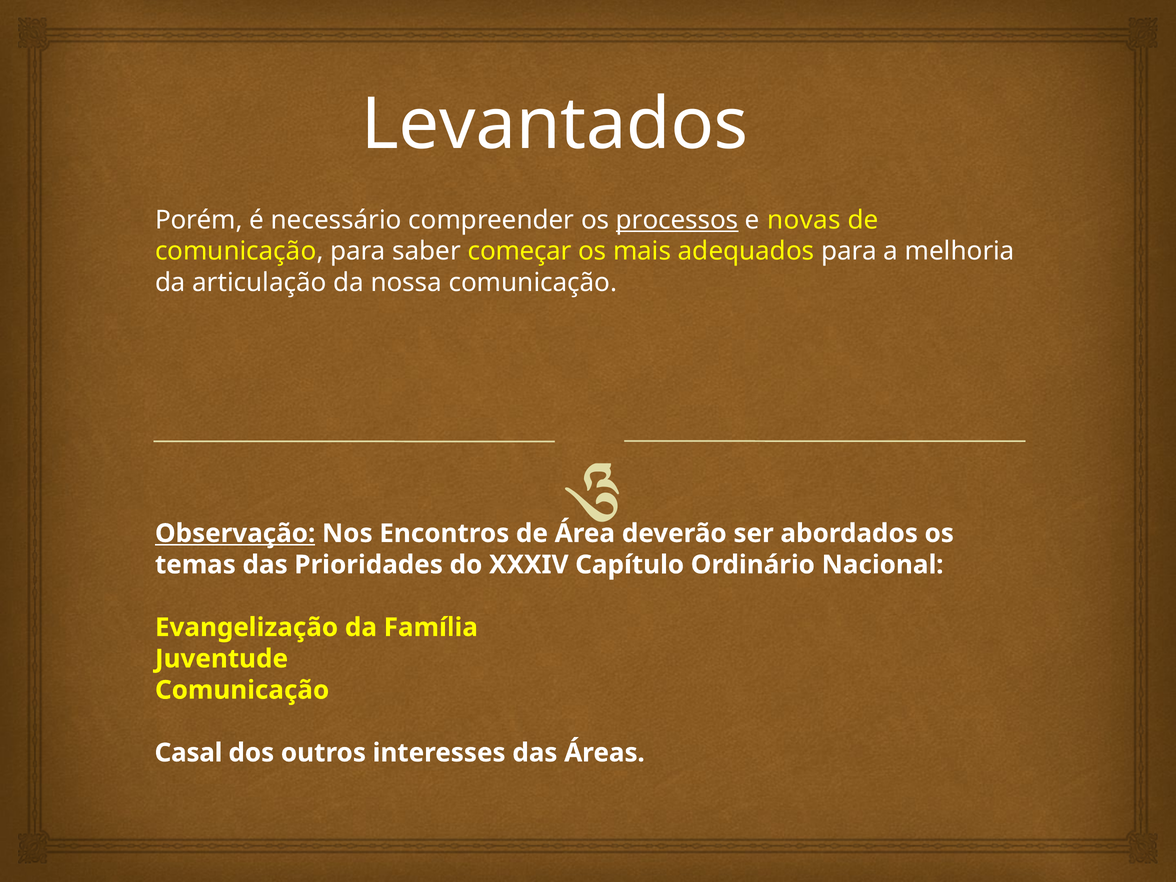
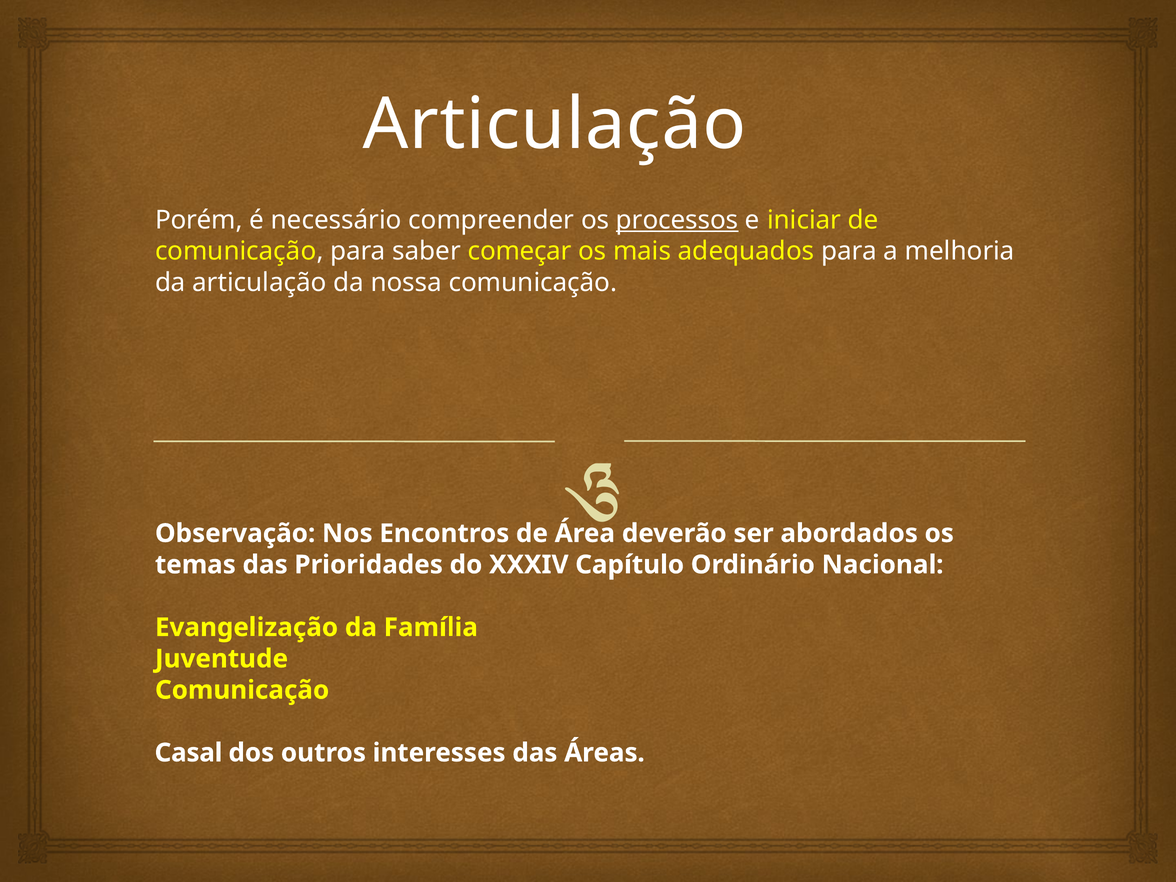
Levantados: Levantados -> Articulação (554, 124)
novas: novas -> iniciar (804, 220)
Observação underline: present -> none (235, 533)
